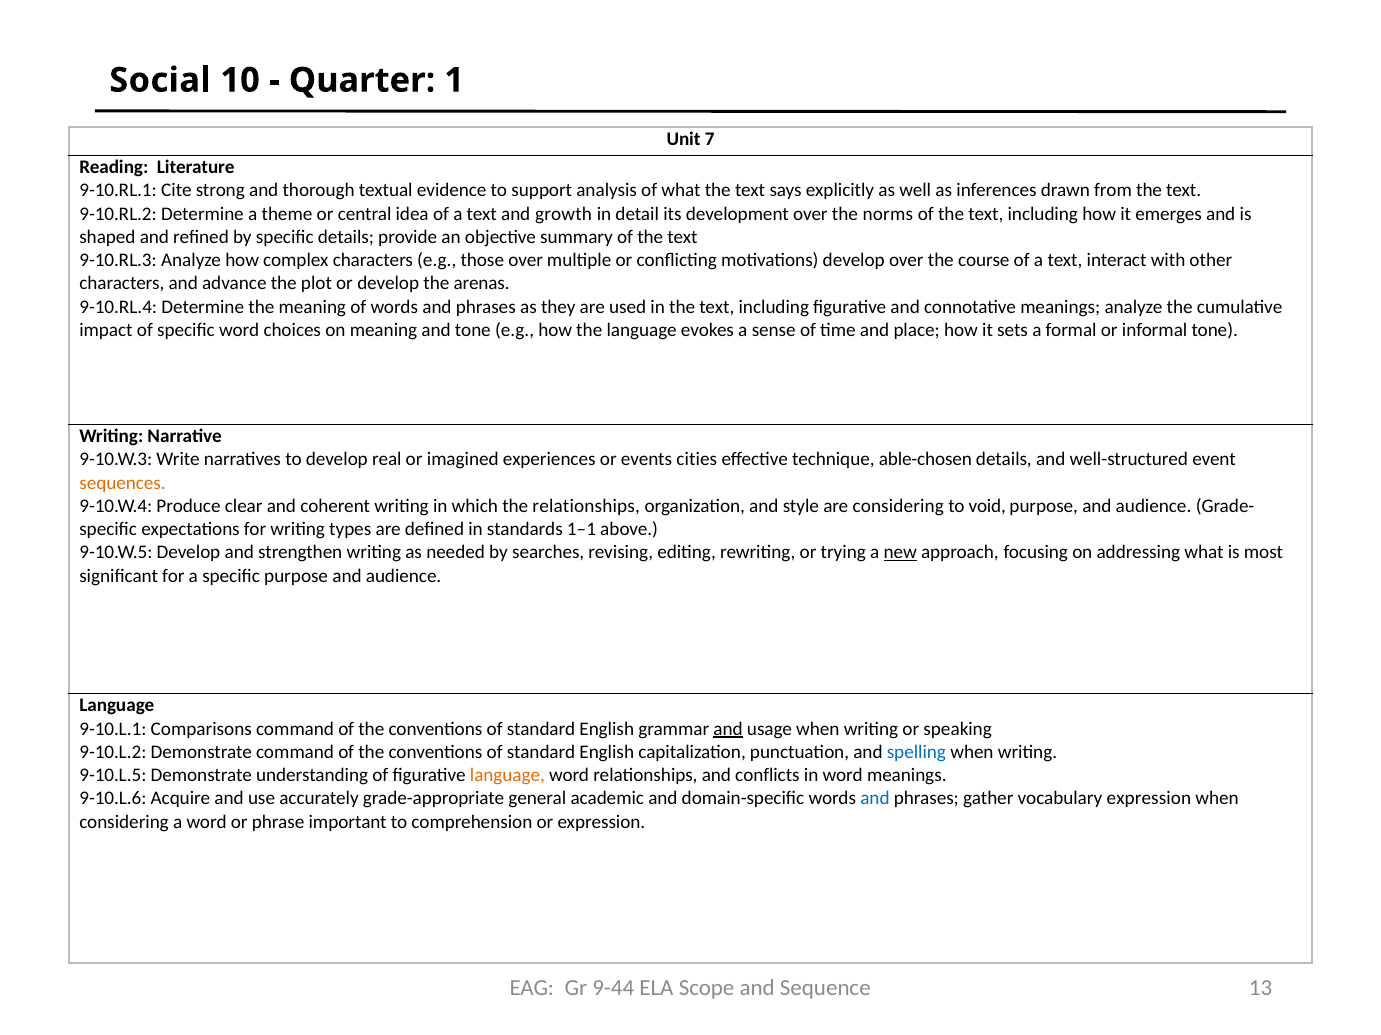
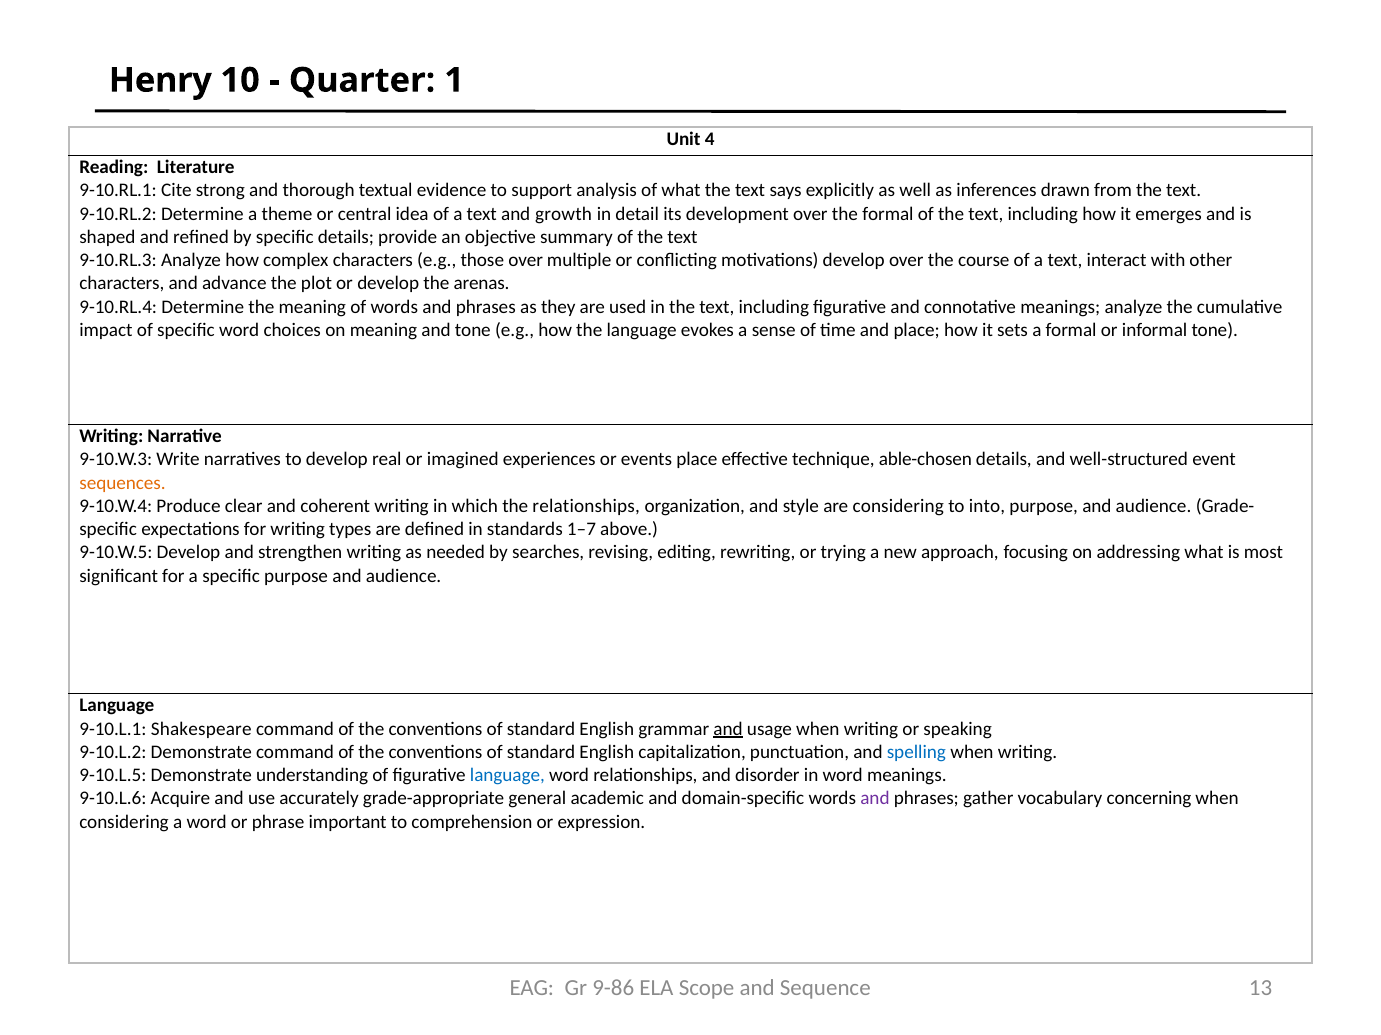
Social: Social -> Henry (160, 80)
7: 7 -> 4 (710, 139)
the norms: norms -> formal (888, 214)
events cities: cities -> place (697, 460)
void: void -> into (987, 506)
1–1: 1–1 -> 1–7 (581, 530)
new underline: present -> none (900, 553)
Comparisons: Comparisons -> Shakespeare (201, 729)
language colour: orange -> blue (507, 776)
conflicts: conflicts -> disorder (767, 776)
and colour: blue -> purple (875, 799)
vocabulary expression: expression -> concerning (1149, 799)
9-44: 9-44 -> 9-86 (613, 989)
